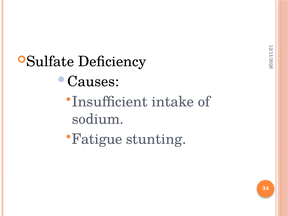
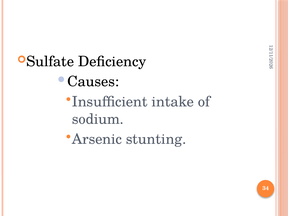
Fatigue: Fatigue -> Arsenic (97, 139)
